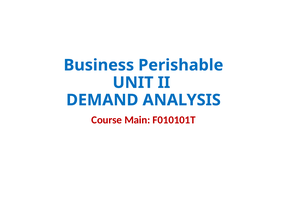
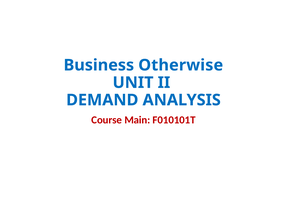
Perishable: Perishable -> Otherwise (181, 65)
